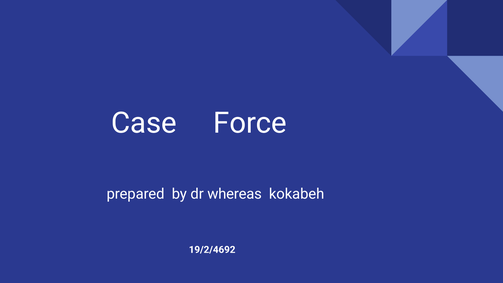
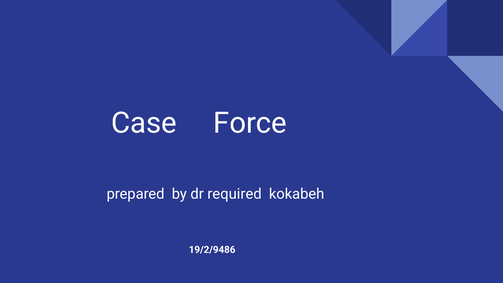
whereas: whereas -> required (234, 194)
19/2/4692: 19/2/4692 -> 19/2/9486 (212, 250)
